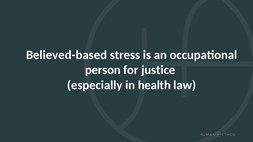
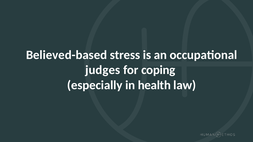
person: person -> judges (103, 70)
justice: justice -> coping (158, 70)
